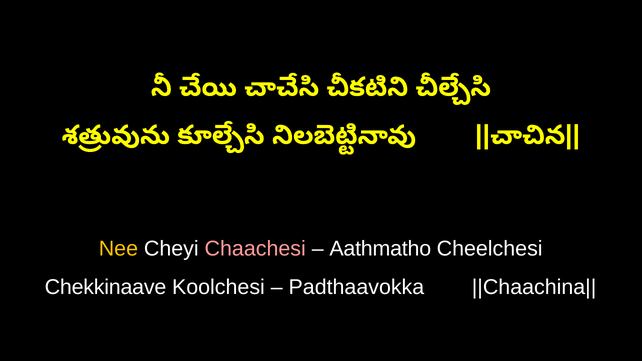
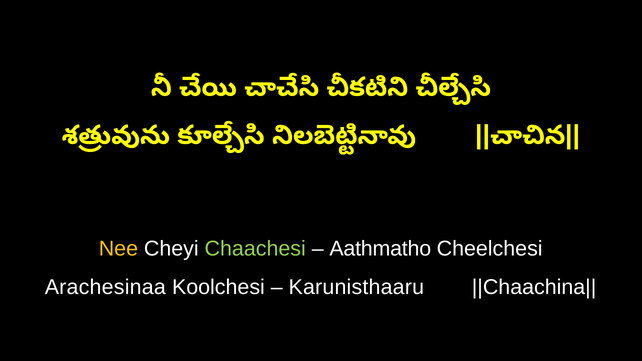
Chaachesi colour: pink -> light green (255, 249)
Chekkinaave: Chekkinaave -> Arachesinaa (105, 287)
Padthaavokka: Padthaavokka -> Karunisthaaru (356, 287)
